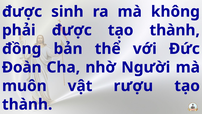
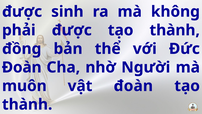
vật rượu: rượu -> đoàn (133, 86)
